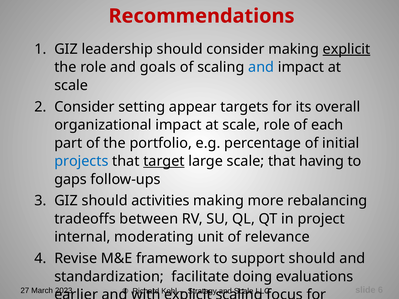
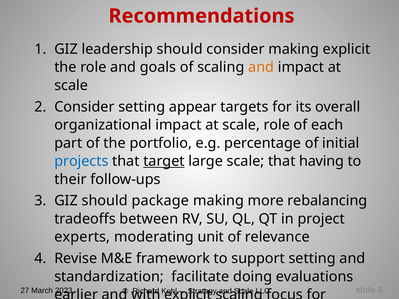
explicit underline: present -> none (347, 49)
and colour: blue -> orange (261, 67)
gaps: gaps -> their (70, 179)
activities: activities -> package (160, 201)
internal: internal -> experts (82, 237)
support should: should -> setting (312, 259)
